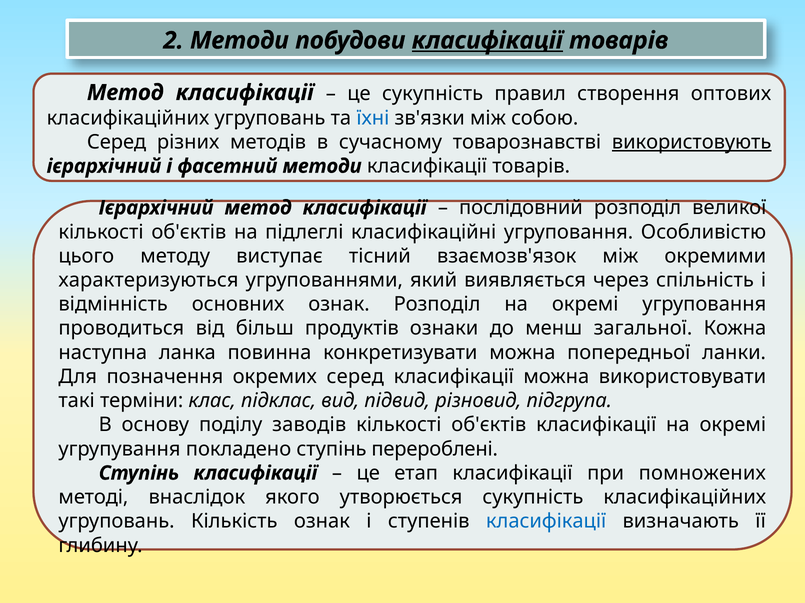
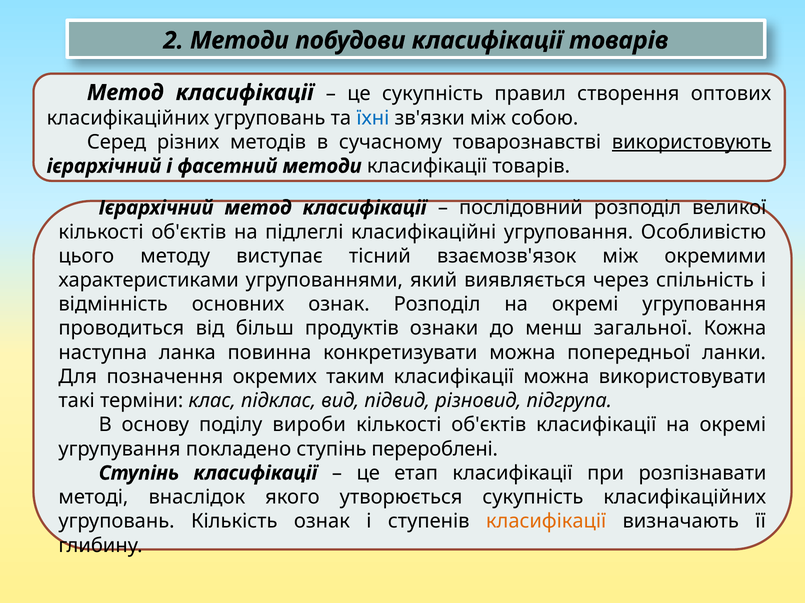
класифікації underline: present -> none (487, 41)
характеризуються: характеризуються -> характеристиками (149, 280)
окремих серед: серед -> таким (355, 377)
заводів: заводів -> вироби (309, 425)
помножених: помножених -> розпізнавати (702, 474)
класифікації colour: blue -> orange (546, 522)
